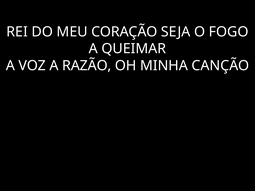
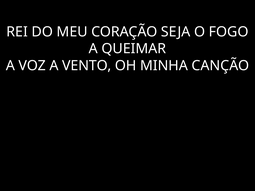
RAZÃO: RAZÃO -> VENTO (87, 66)
